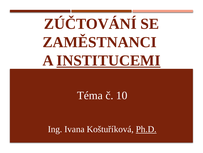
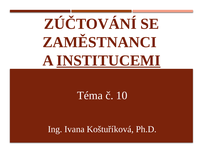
Ph.D underline: present -> none (146, 129)
